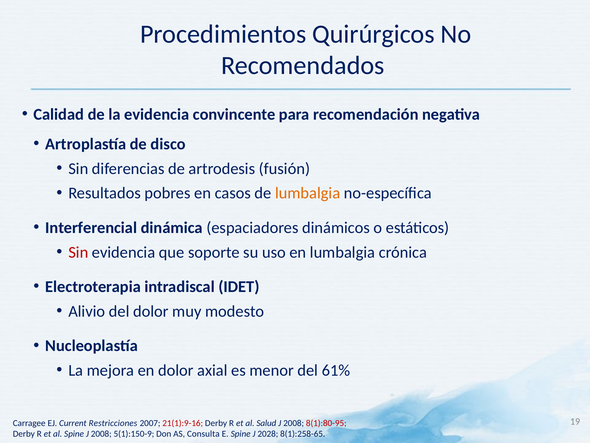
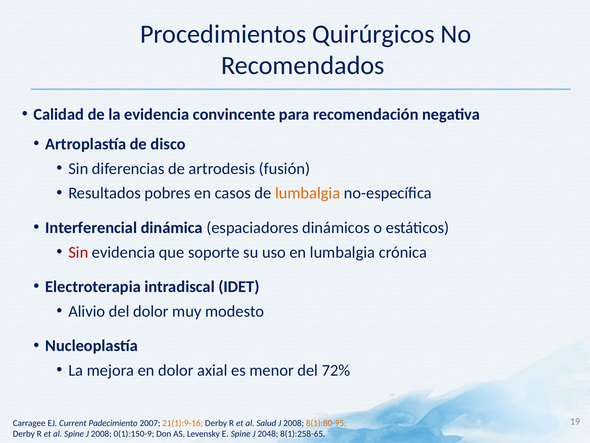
61%: 61% -> 72% (336, 370)
Restricciones: Restricciones -> Padecimiento (113, 423)
21(1):9-16 colour: red -> orange (183, 423)
8(1):80-95 colour: red -> orange (326, 423)
5(1):150-9: 5(1):150-9 -> 0(1):150-9 (134, 433)
Consulta: Consulta -> Levensky (203, 433)
2028: 2028 -> 2048 (268, 433)
